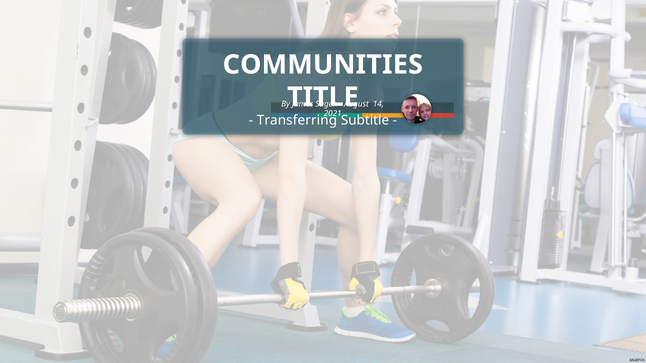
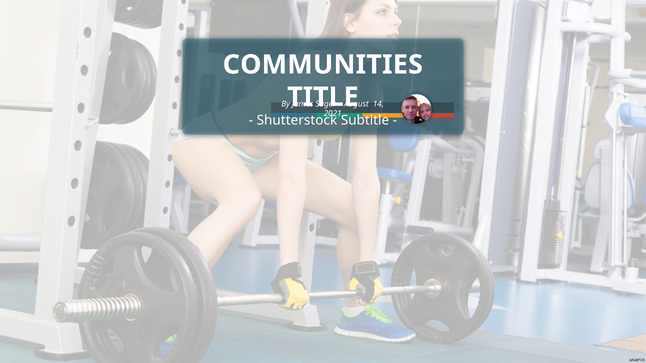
Transferring: Transferring -> Shutterstock (297, 120)
